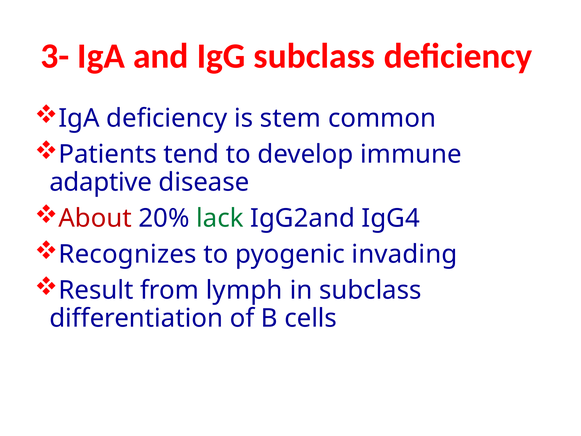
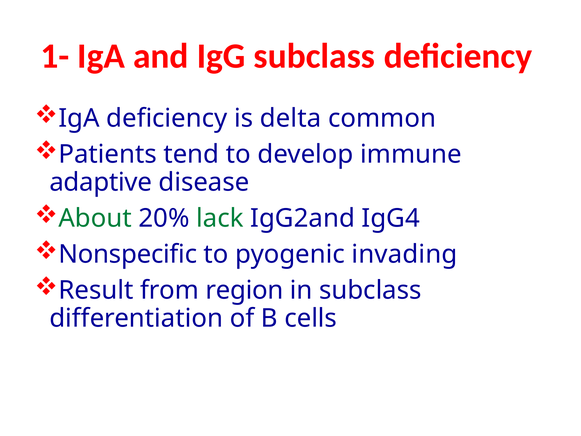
3-: 3- -> 1- (55, 56)
stem: stem -> delta (291, 118)
About colour: red -> green (95, 218)
Recognizes: Recognizes -> Nonspecific (128, 254)
lymph: lymph -> region (244, 290)
